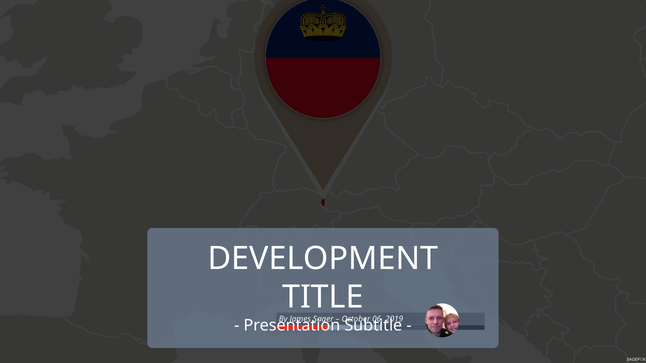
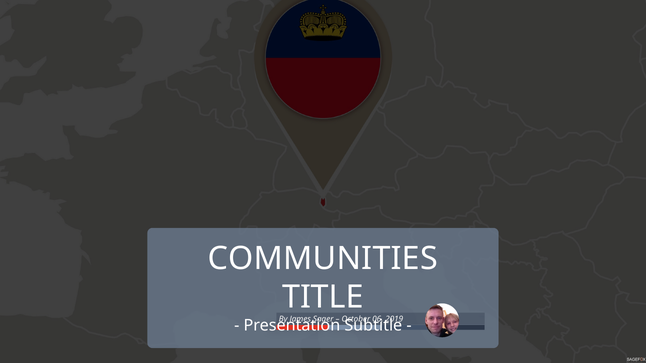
DEVELOPMENT: DEVELOPMENT -> COMMUNITIES (323, 259)
